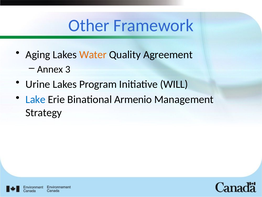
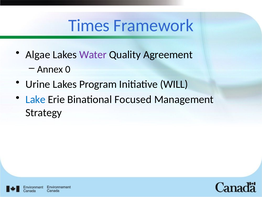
Other: Other -> Times (89, 25)
Aging: Aging -> Algae (38, 54)
Water colour: orange -> purple (93, 54)
3: 3 -> 0 (68, 69)
Armenio: Armenio -> Focused (133, 99)
